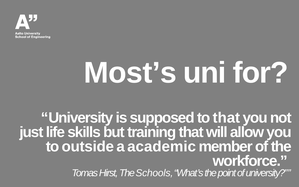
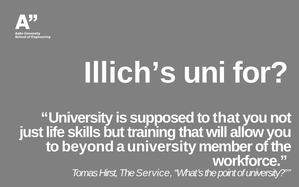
Most’s: Most’s -> Illich’s (130, 73)
outside: outside -> beyond (88, 146)
a academic: academic -> university (162, 146)
Schools: Schools -> Service (154, 173)
